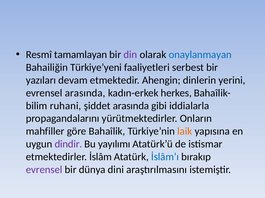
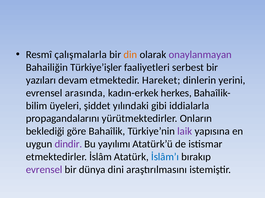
tamamlayan: tamamlayan -> çalışmalarla (81, 55)
din colour: purple -> orange (130, 55)
onaylanmayan colour: blue -> purple (200, 55)
Türkiye’yeni: Türkiye’yeni -> Türkiye’işler (96, 68)
Ahengin: Ahengin -> Hareket (161, 80)
ruhani: ruhani -> üyeleri (66, 106)
şiddet arasında: arasında -> yılındaki (131, 106)
mahfiller: mahfiller -> beklediği (45, 132)
laik colour: orange -> purple (185, 132)
